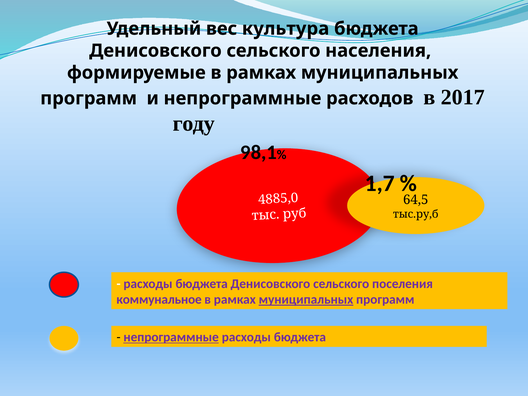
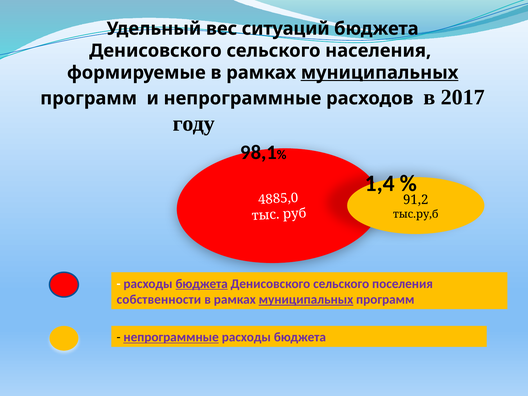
культура: культура -> ситуаций (286, 29)
муниципальных underline: none -> present (380, 73)
1,7: 1,7 -> 1,4 (380, 183)
64,5: 64,5 -> 91,2 (416, 200)
бюджета underline: none -> present (202, 284)
коммунальное: коммунальное -> собственности (159, 300)
